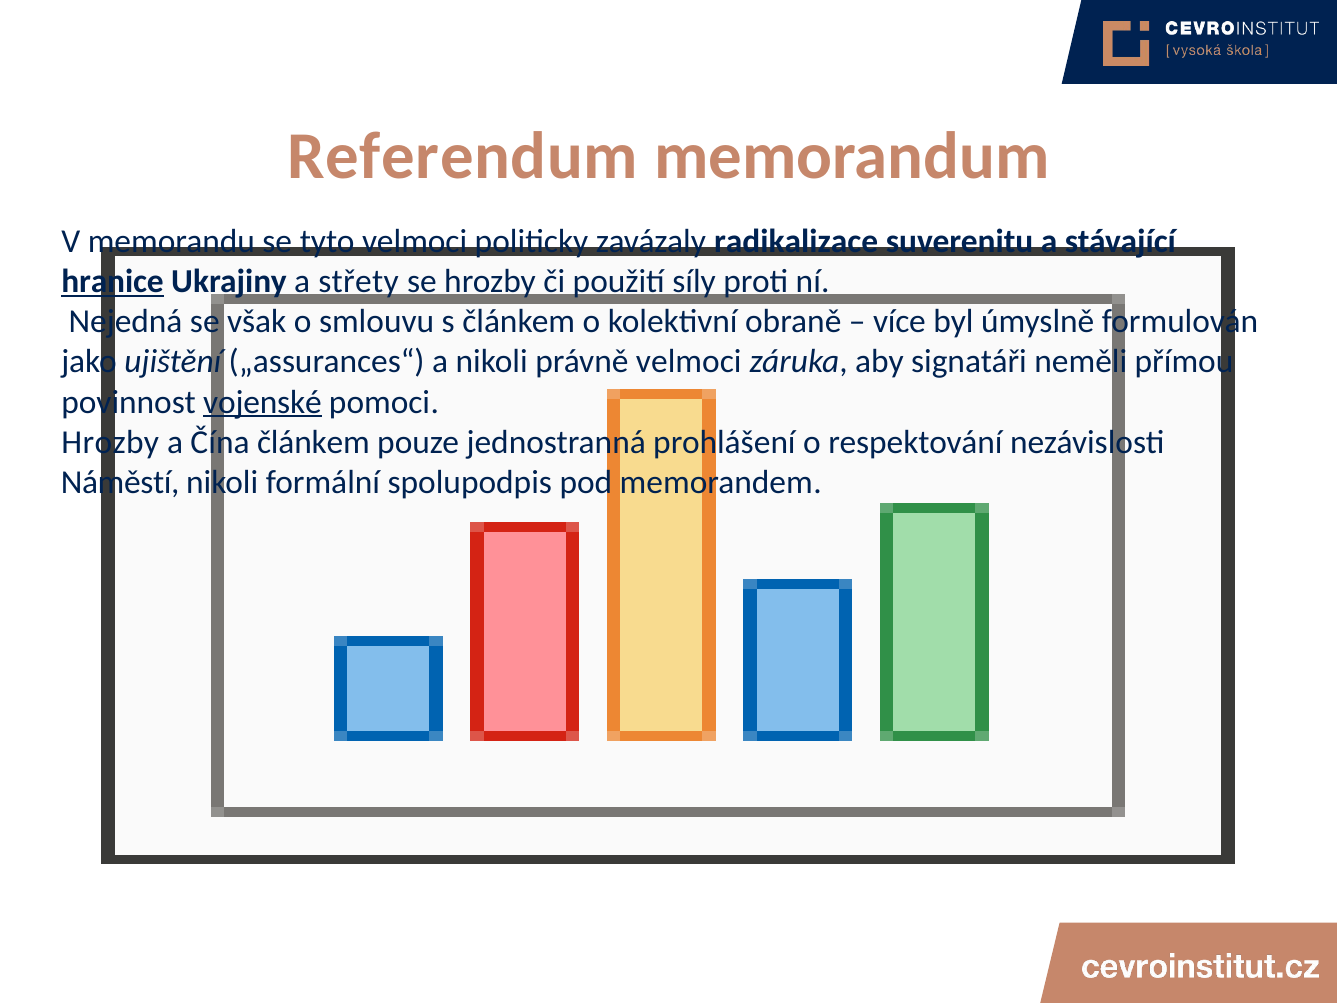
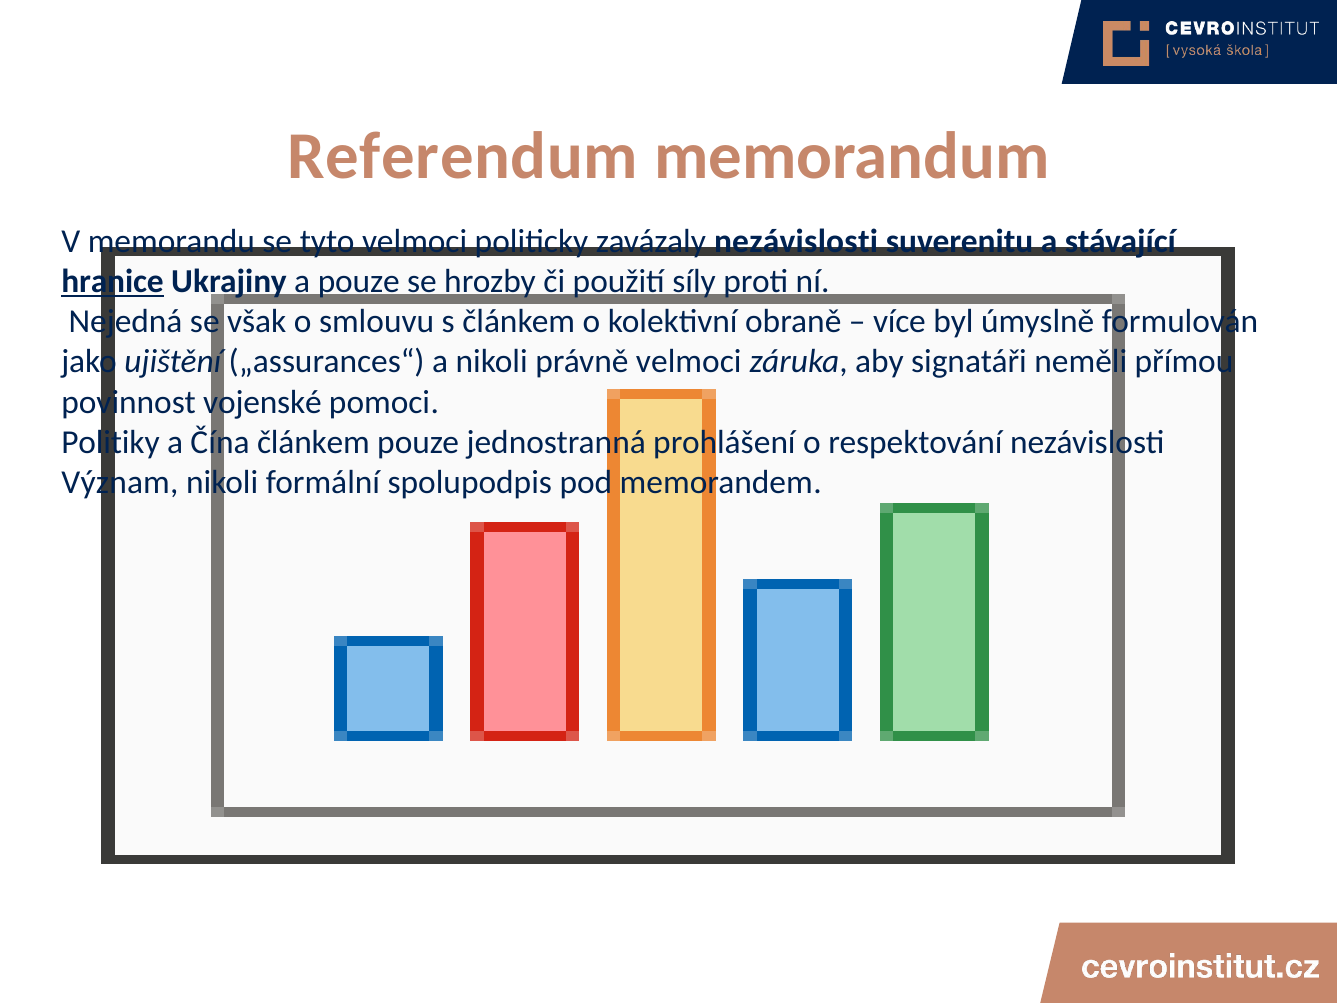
zavázaly radikalizace: radikalizace -> nezávislosti (796, 242)
a střety: střety -> pouze (359, 282)
vojenské underline: present -> none (262, 402)
Hrozby: Hrozby -> Politiky (111, 442)
Náměstí: Náměstí -> Význam (120, 482)
